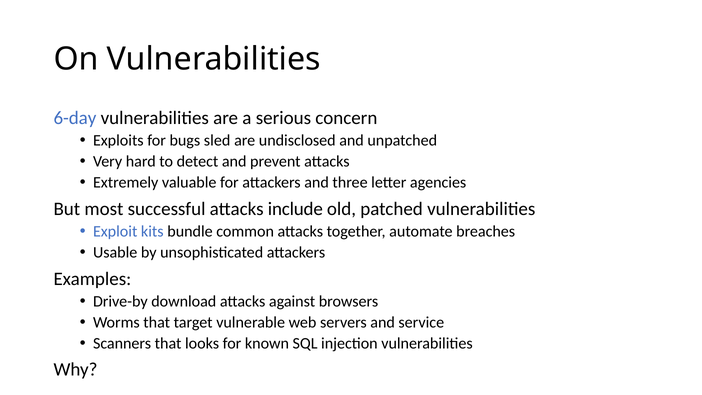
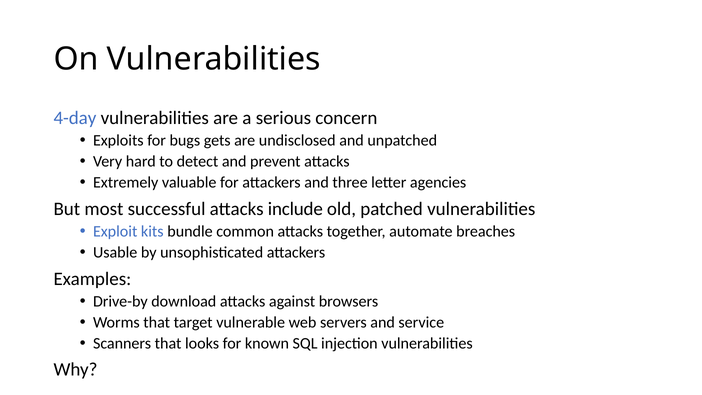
6-day: 6-day -> 4-day (75, 118)
sled: sled -> gets (217, 140)
